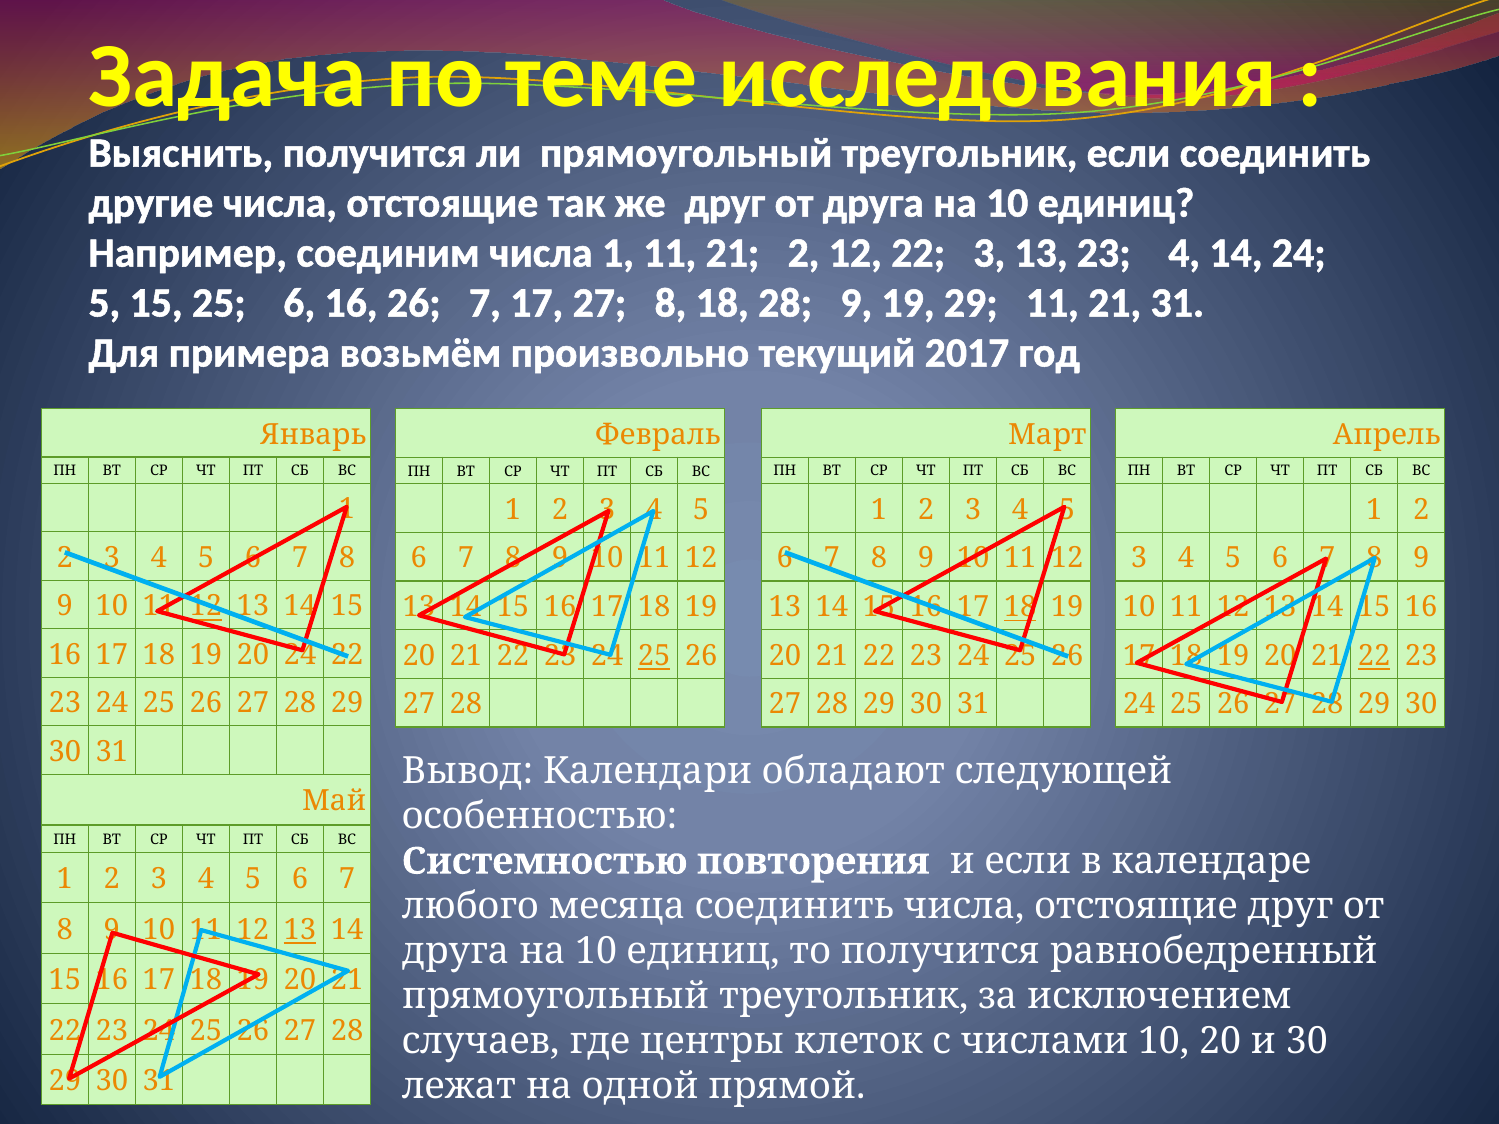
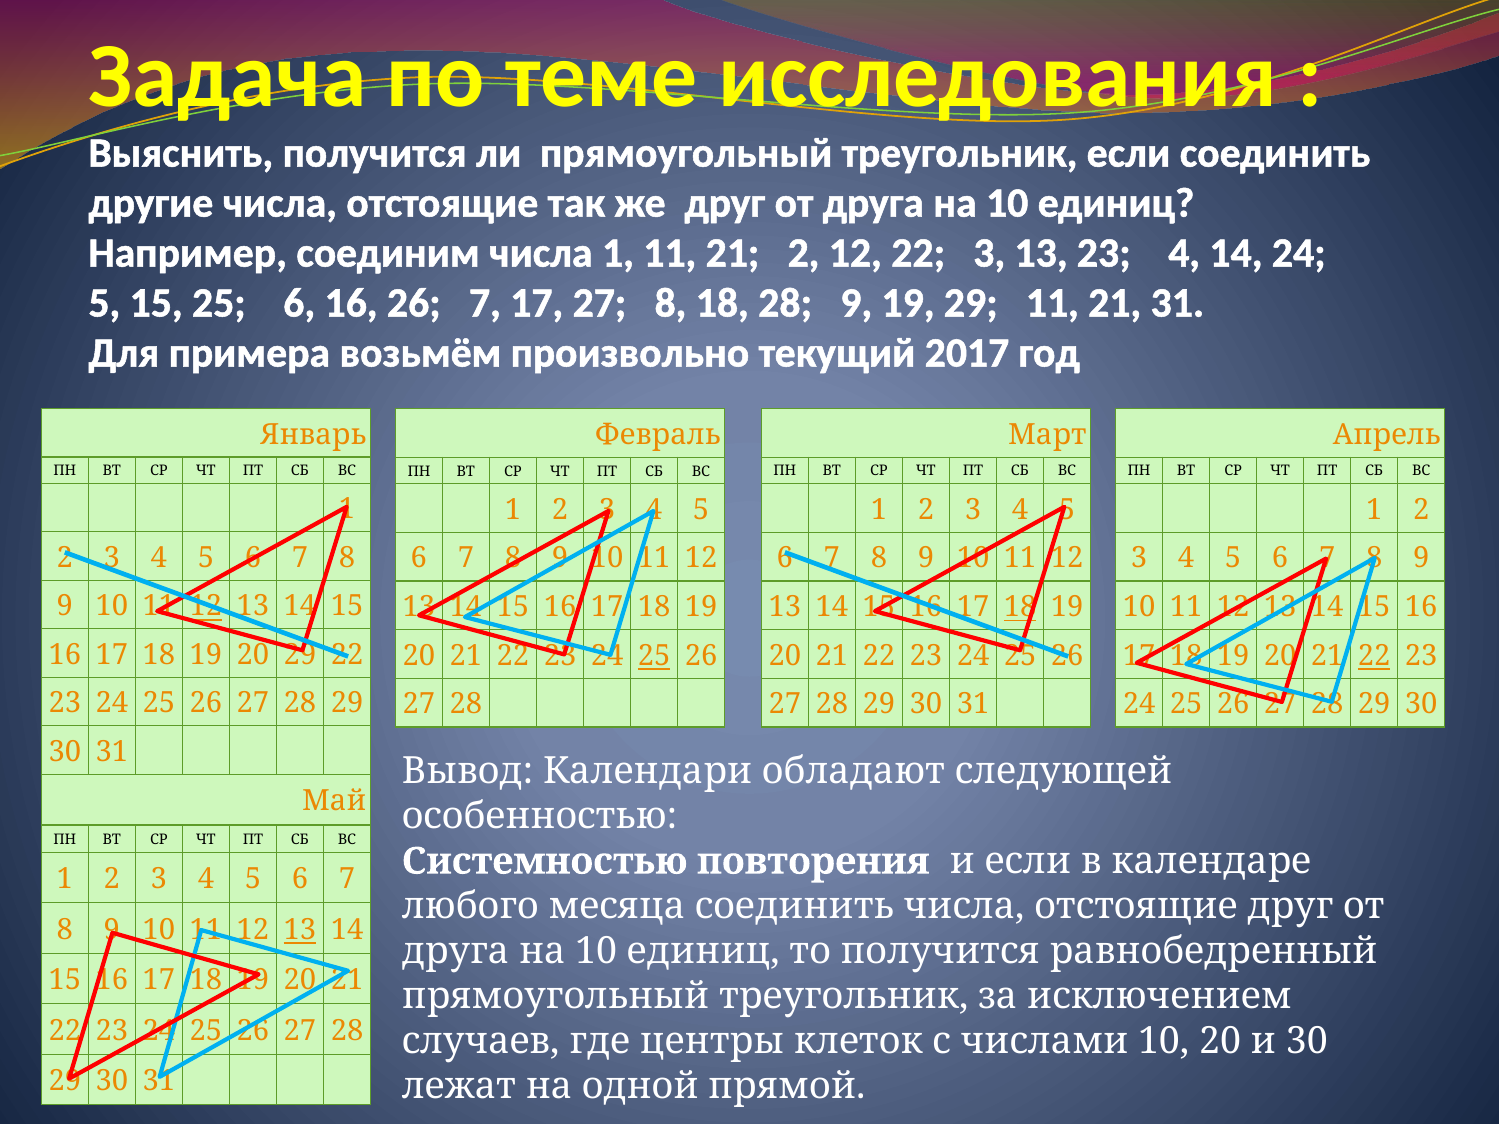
20 24: 24 -> 29 (300, 655)
